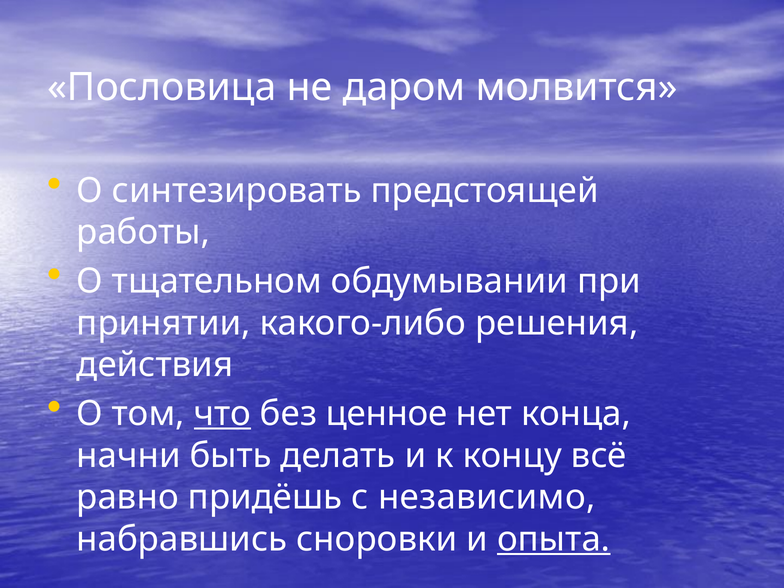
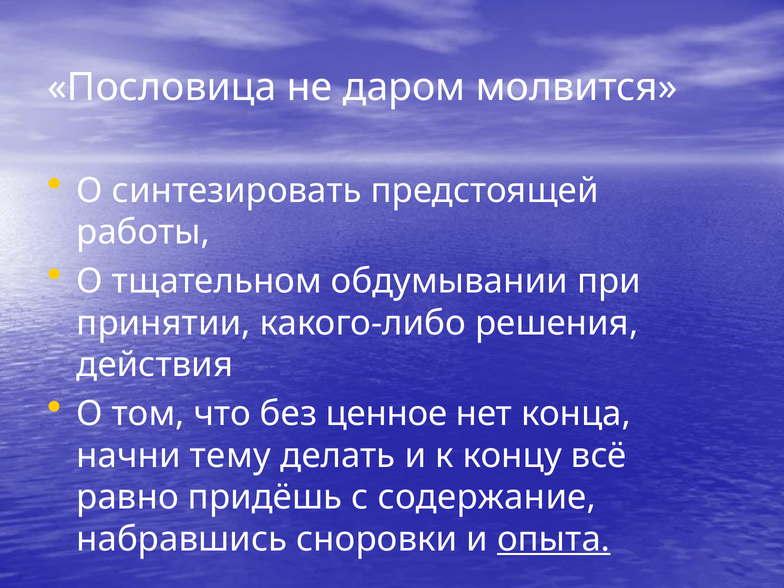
что underline: present -> none (222, 414)
быть: быть -> тему (230, 456)
независимо: независимо -> содержание (487, 497)
